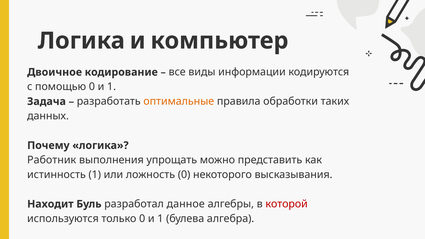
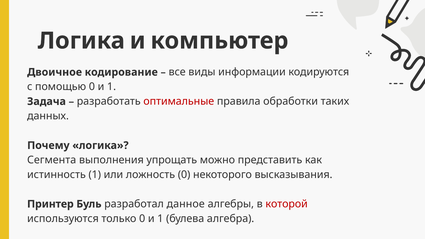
оптимальные colour: orange -> red (179, 101)
Работник: Работник -> Сегмента (52, 160)
Находит: Находит -> Принтер (50, 204)
